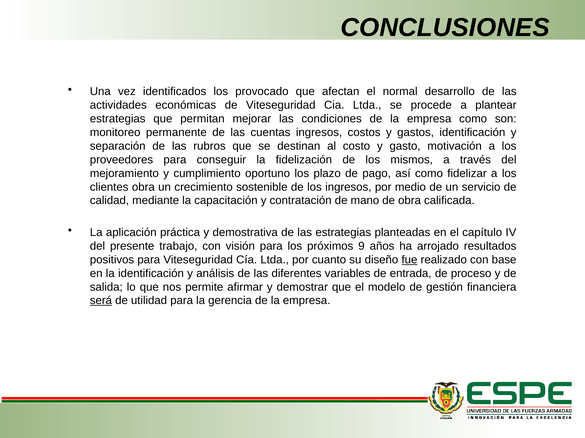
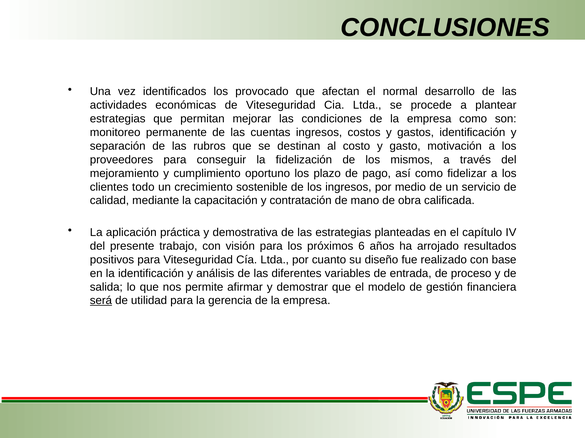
clientes obra: obra -> todo (143, 187)
9: 9 -> 6 (361, 246)
fue underline: present -> none (409, 260)
